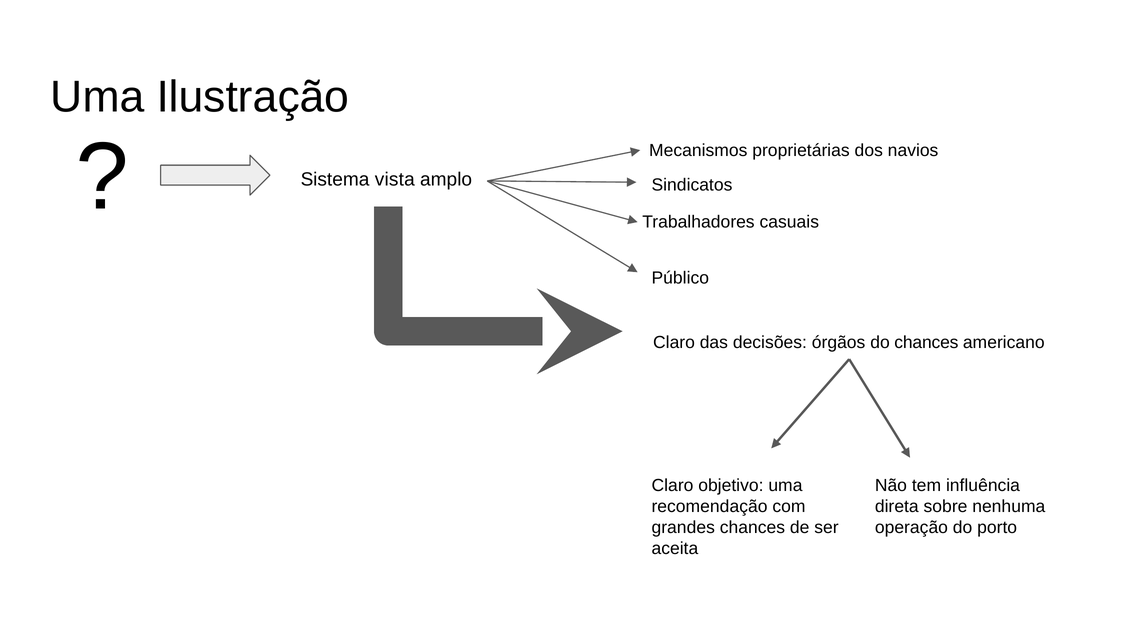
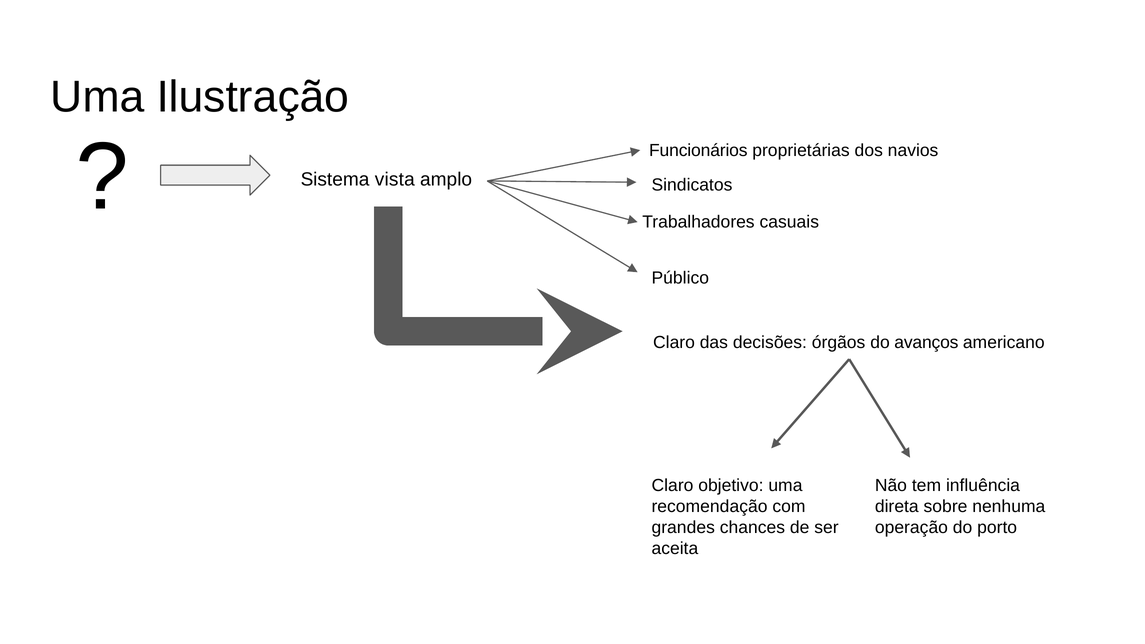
Mecanismos: Mecanismos -> Funcionários (698, 151)
do chances: chances -> avanços (926, 343)
